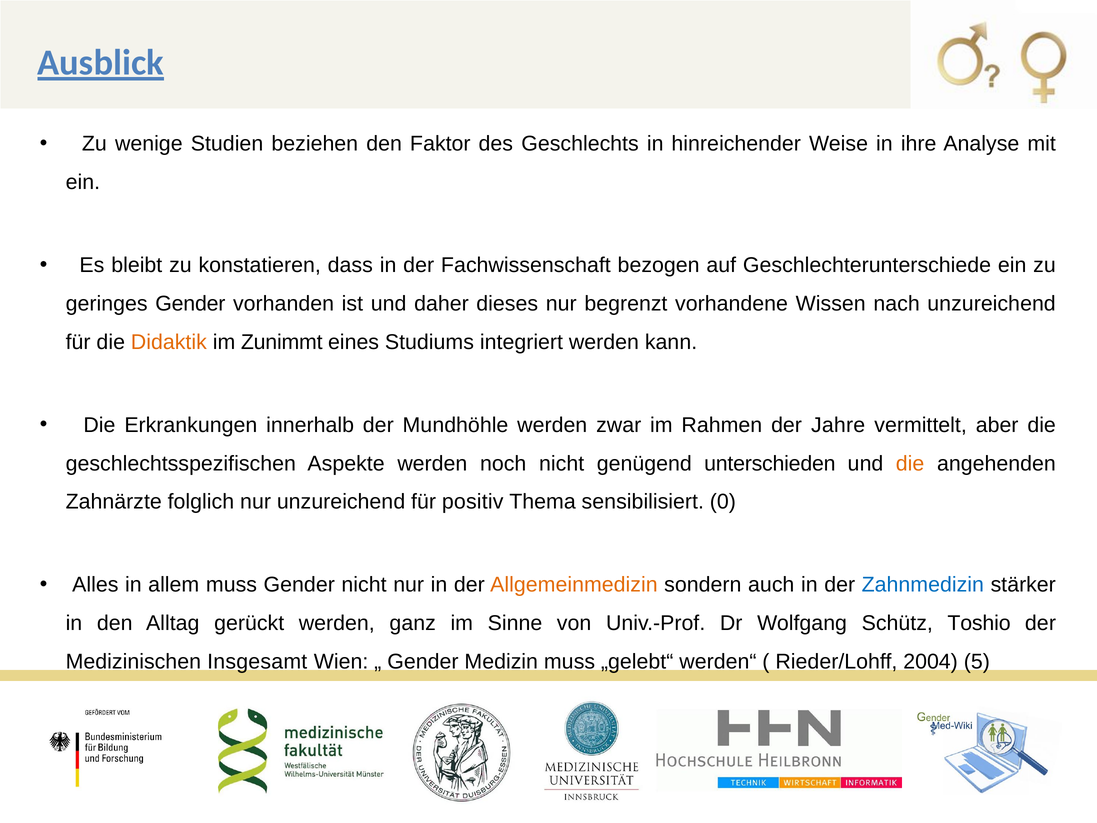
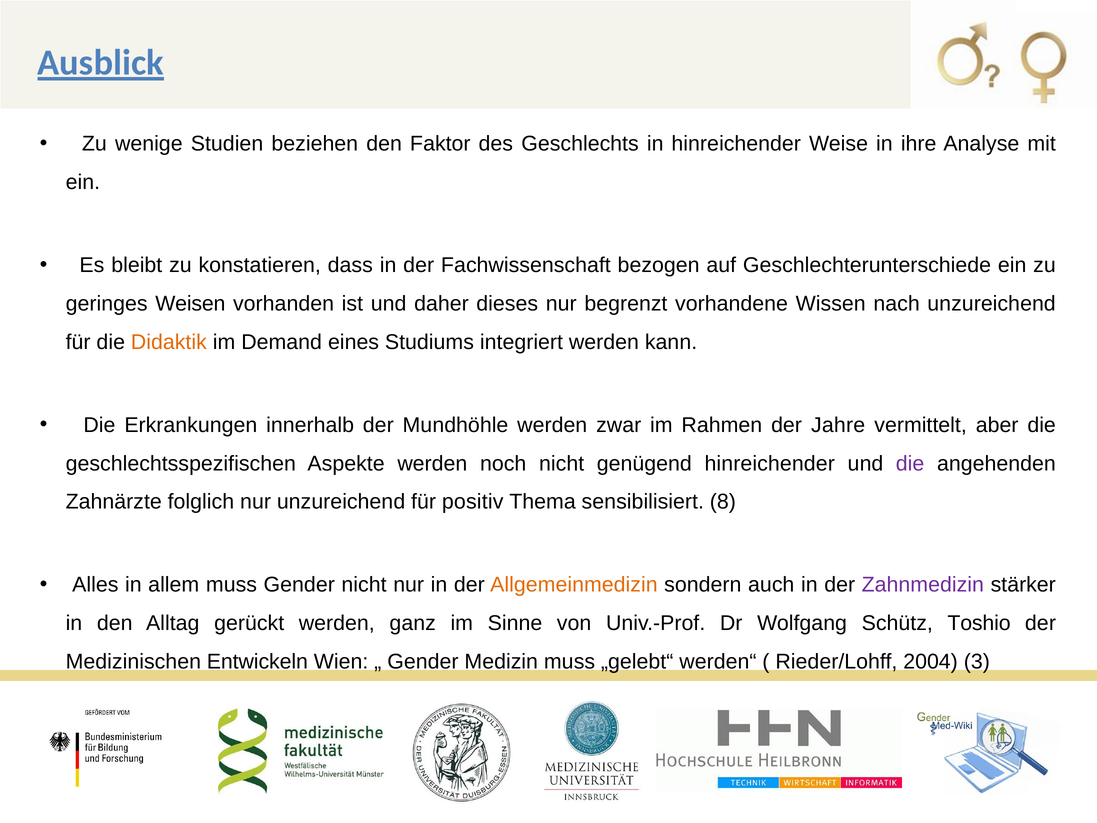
geringes Gender: Gender -> Weisen (190, 304)
Zunimmt: Zunimmt -> Demand (282, 342)
genügend unterschieden: unterschieden -> hinreichender (770, 463)
die colour: orange -> purple (910, 463)
0: 0 -> 8 (723, 502)
Zahnmedizin colour: blue -> purple (923, 585)
Insgesamt: Insgesamt -> Entwickeln (257, 661)
5: 5 -> 3 (977, 661)
